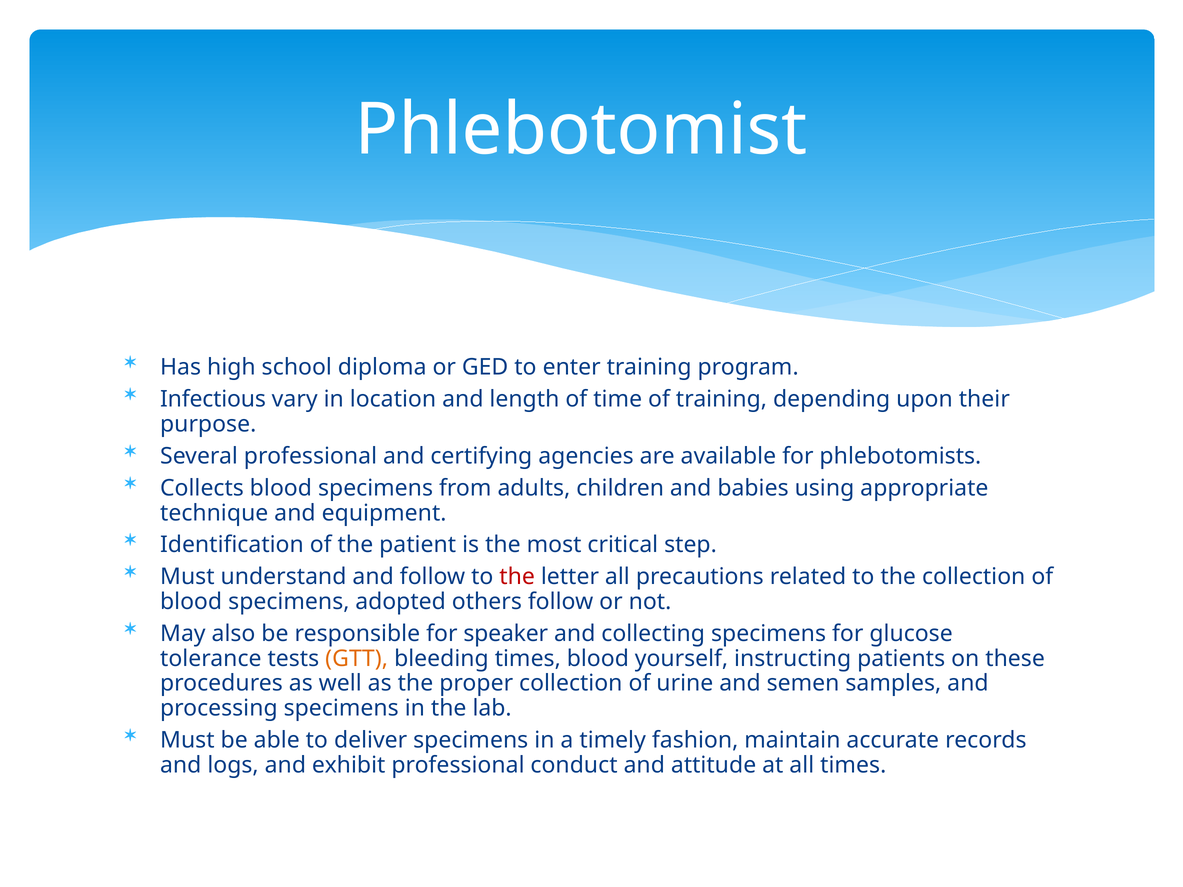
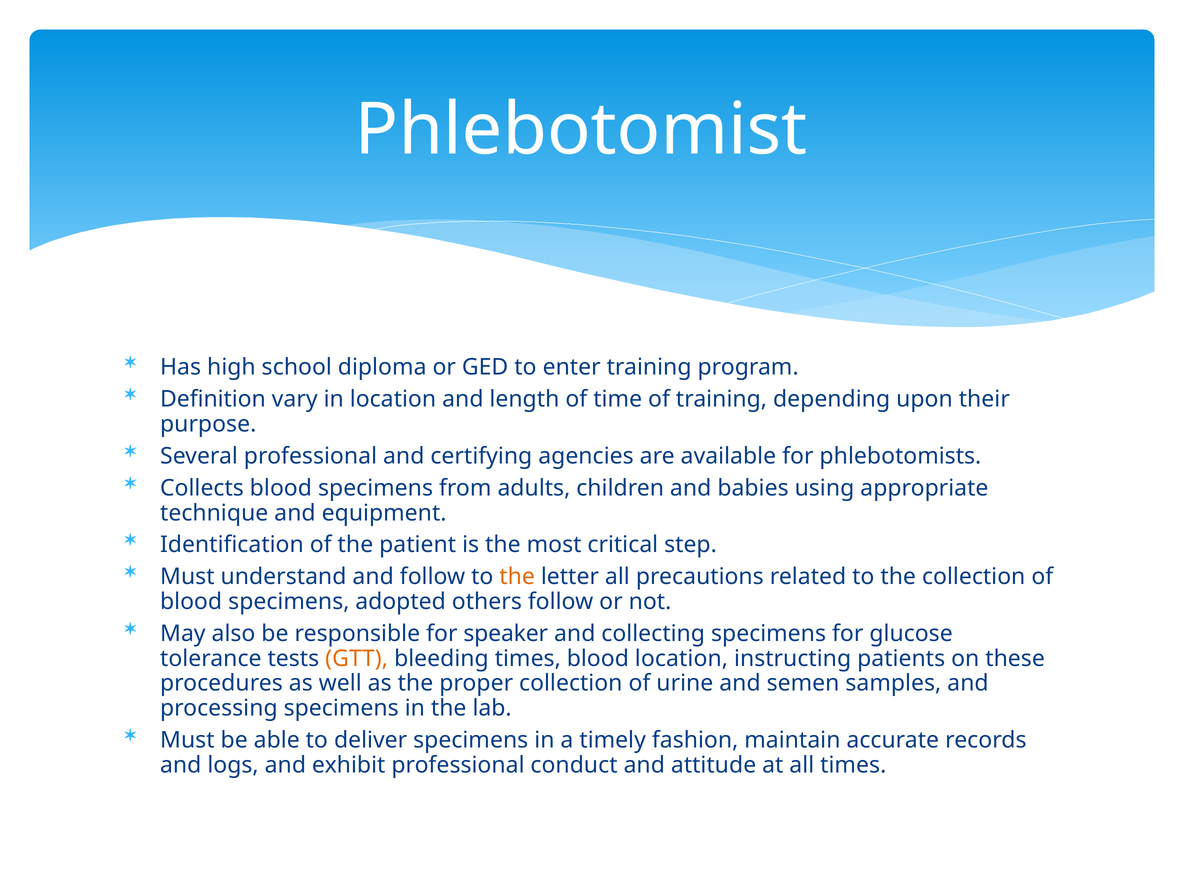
Infectious: Infectious -> Definition (213, 399)
the colour: red -> orange (517, 577)
blood yourself: yourself -> location (681, 659)
